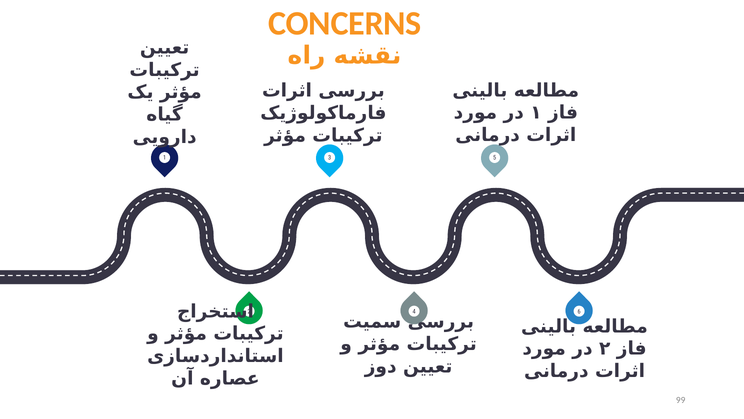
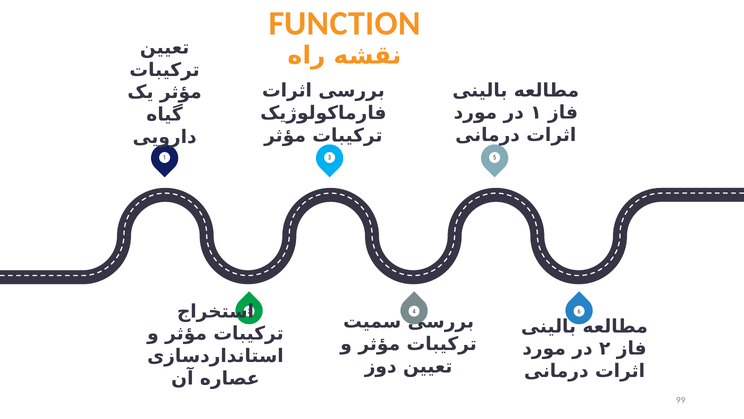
CONCERNS: CONCERNS -> FUNCTION (344, 24)
